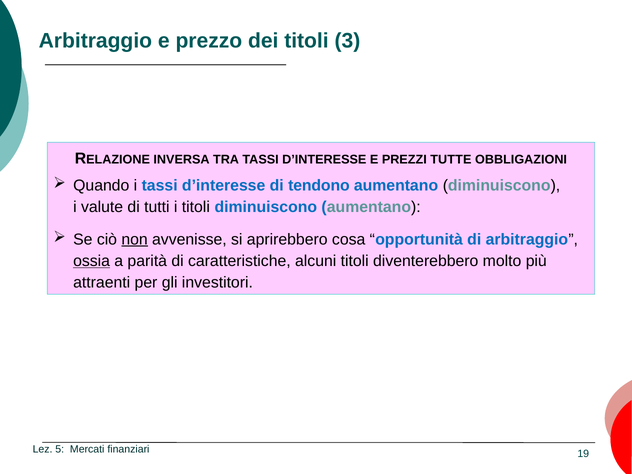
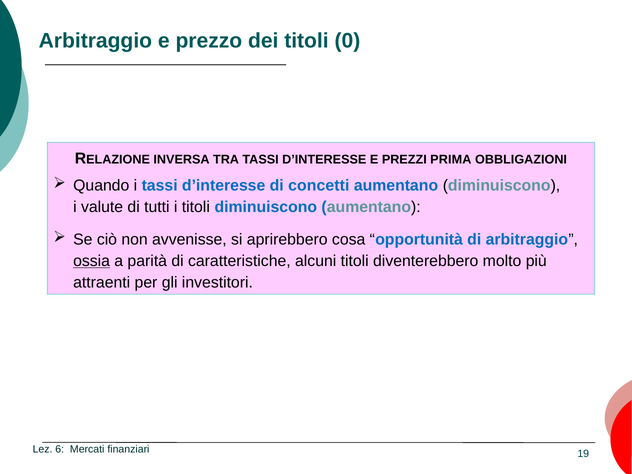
3: 3 -> 0 (347, 41)
TUTTE: TUTTE -> PRIMA (451, 160)
tendono: tendono -> concetti (319, 186)
non underline: present -> none (135, 239)
5: 5 -> 6 (60, 449)
